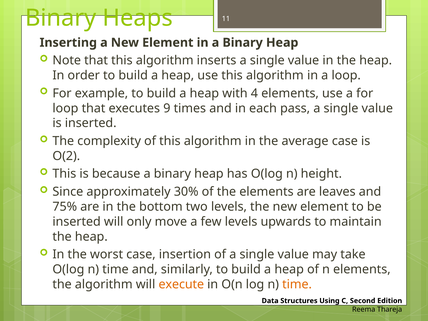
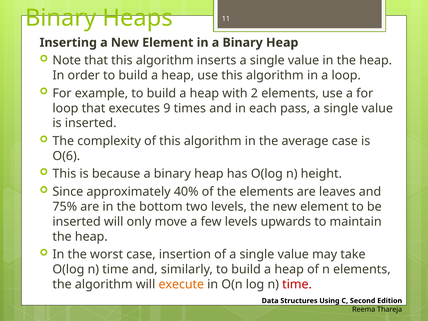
4: 4 -> 2 (254, 93)
O(2: O(2 -> O(6 (66, 156)
30%: 30% -> 40% (186, 192)
time colour: orange -> red (297, 284)
